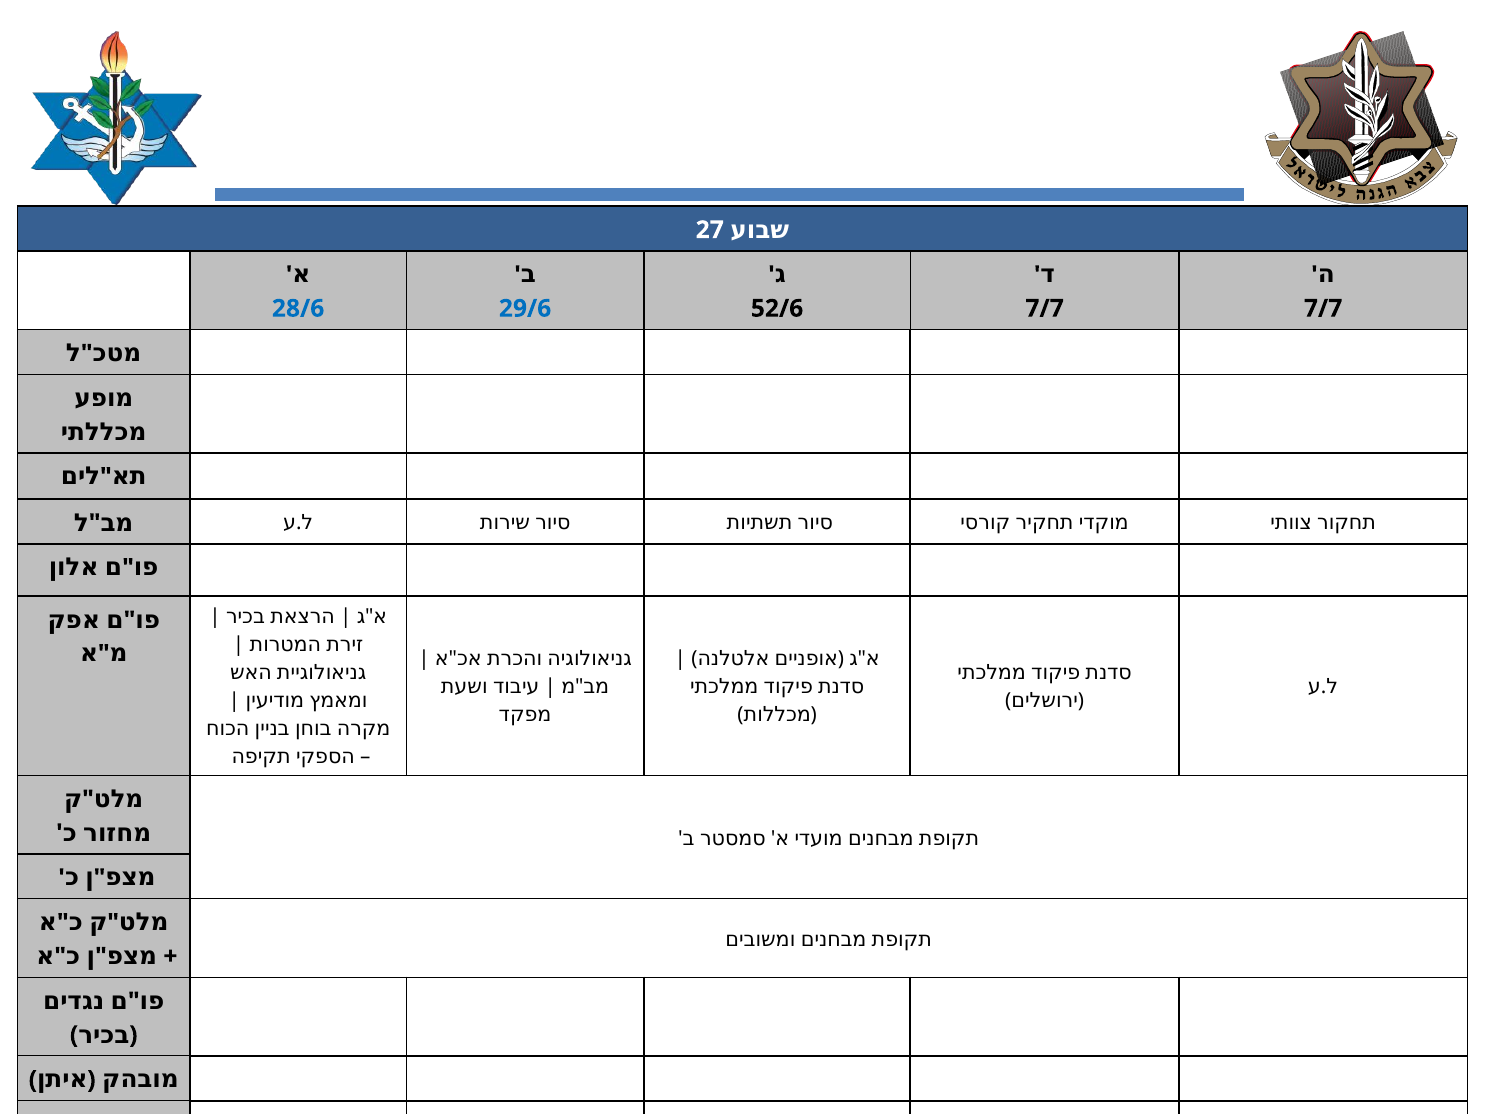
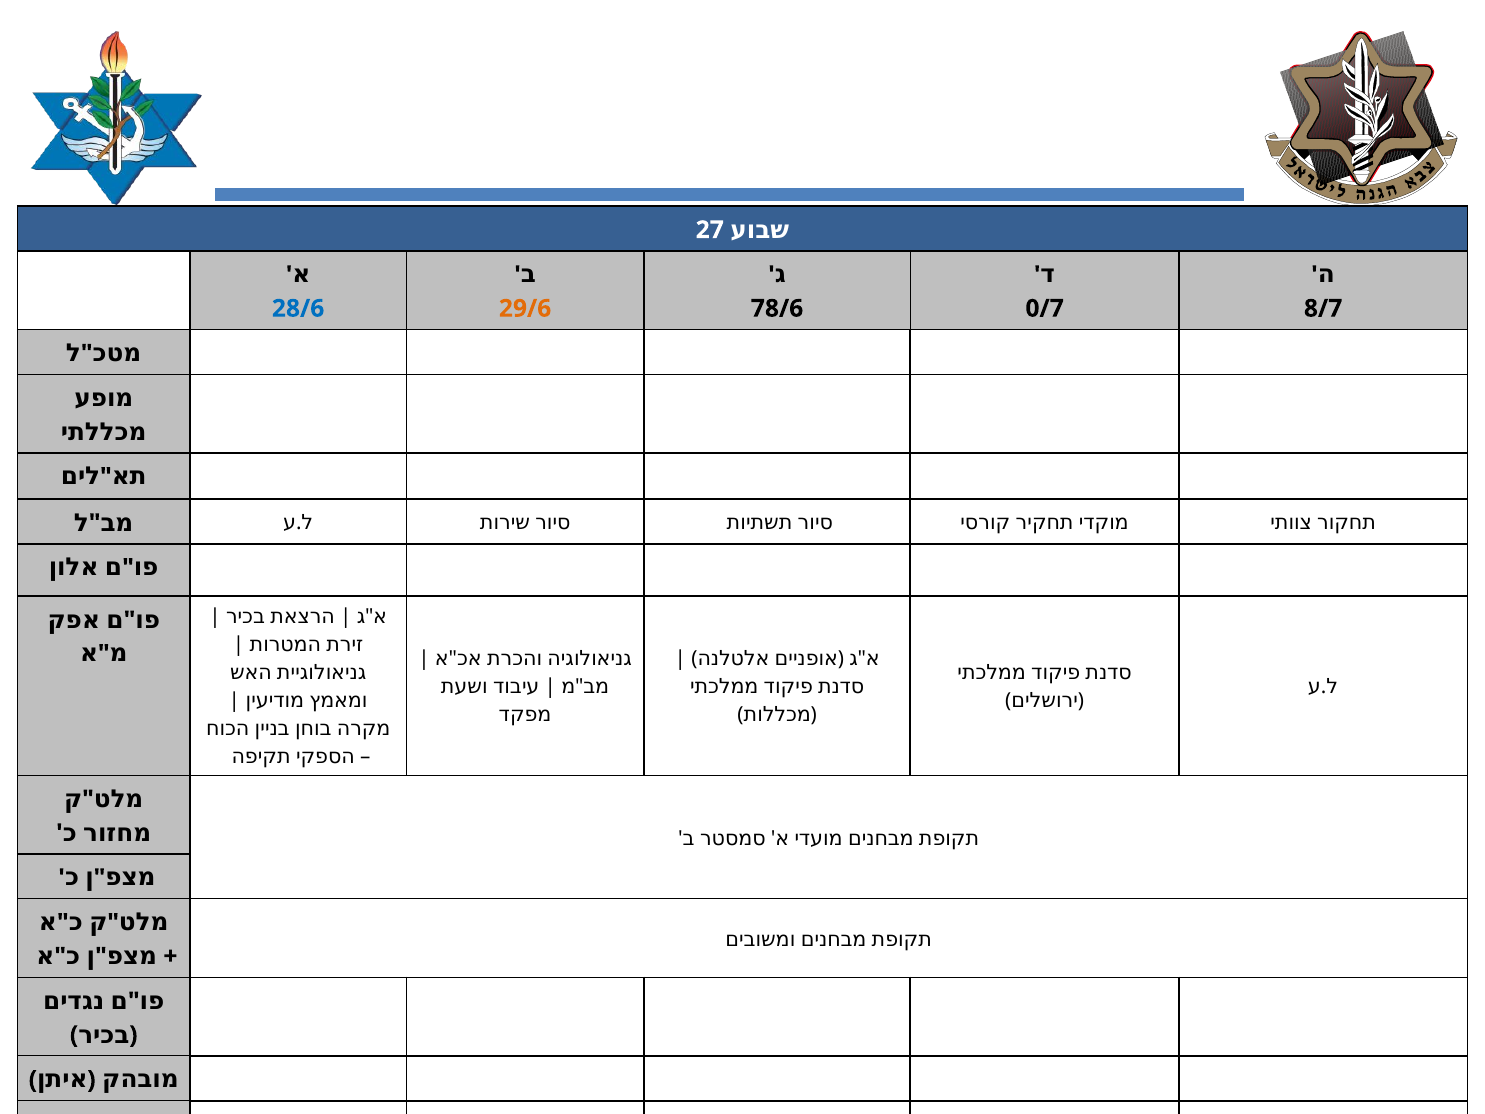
29/6 colour: blue -> orange (525, 308)
52/6: 52/6 -> 78/6 (777, 308)
7/7: 7/7 -> 0/7 (1045, 308)
7/7: 7/7 -> 8/7 (1323, 308)
